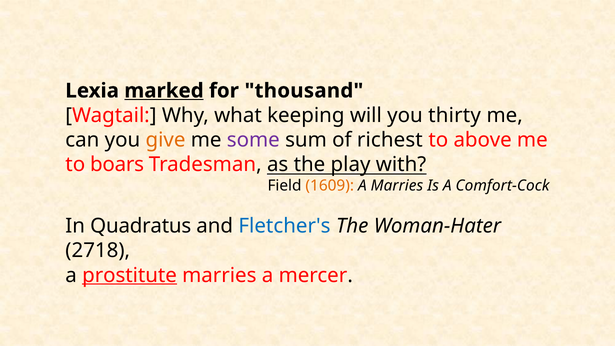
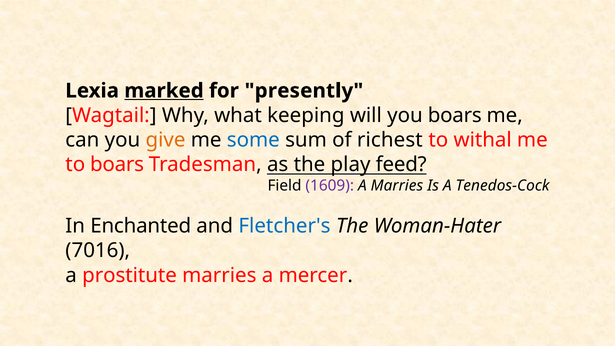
thousand: thousand -> presently (304, 91)
you thirty: thirty -> boars (455, 115)
some colour: purple -> blue (253, 140)
above: above -> withal (483, 140)
with: with -> feed (401, 165)
1609 colour: orange -> purple (330, 186)
Comfort-Cock: Comfort-Cock -> Tenedos-Cock (503, 186)
Quadratus: Quadratus -> Enchanted (141, 226)
2718: 2718 -> 7016 (98, 251)
prostitute underline: present -> none (130, 275)
